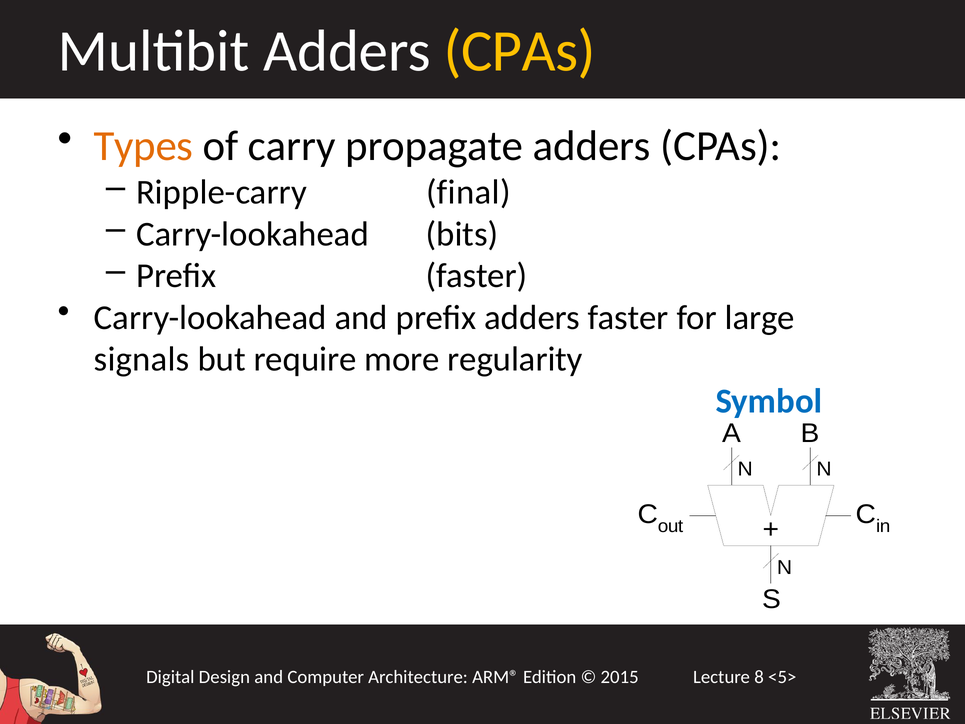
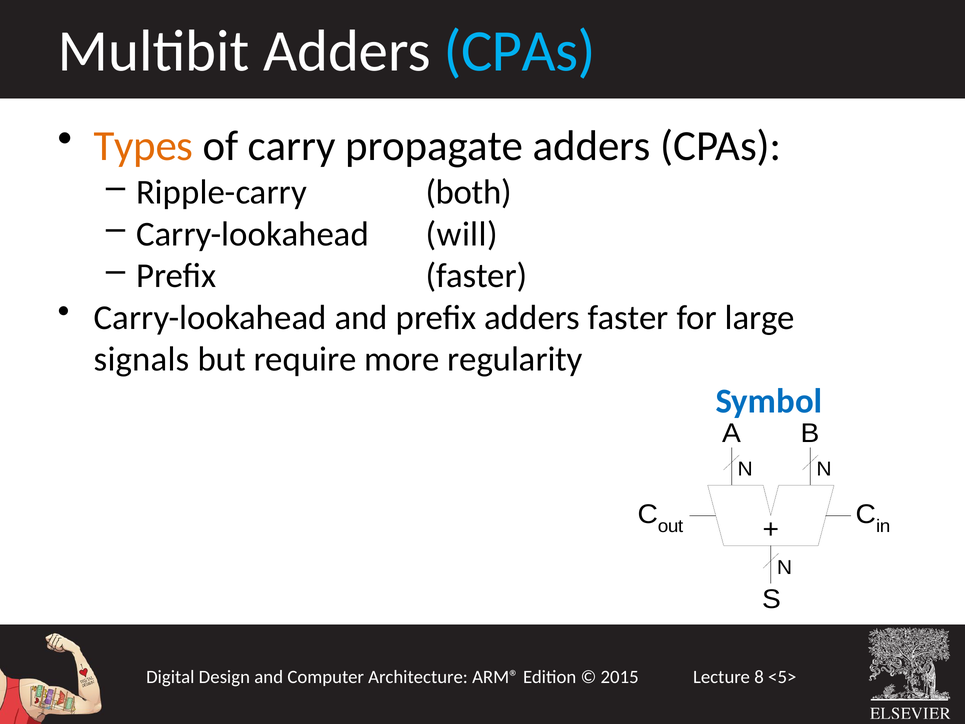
CPAs colour: yellow -> light blue (520, 51)
final: final -> both (469, 192)
bits: bits -> will (462, 234)
